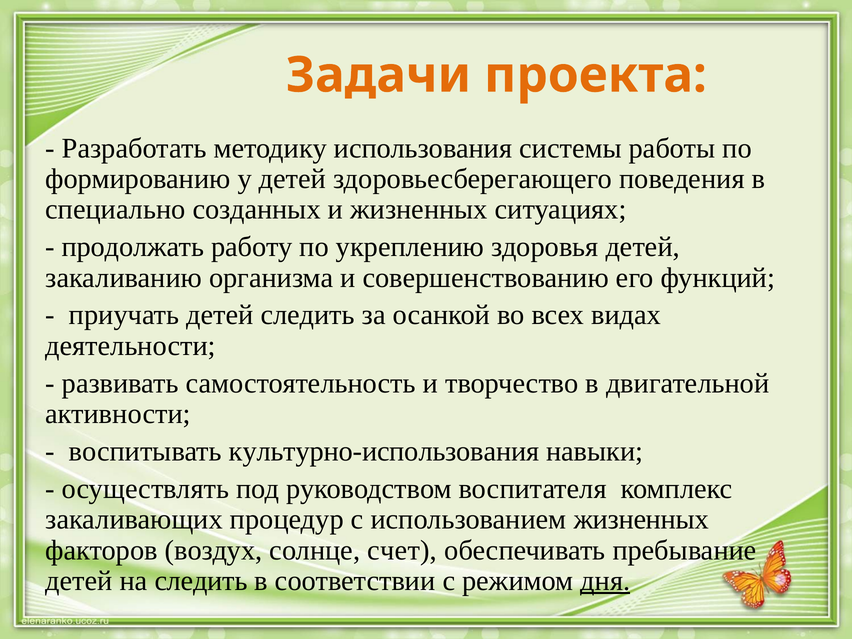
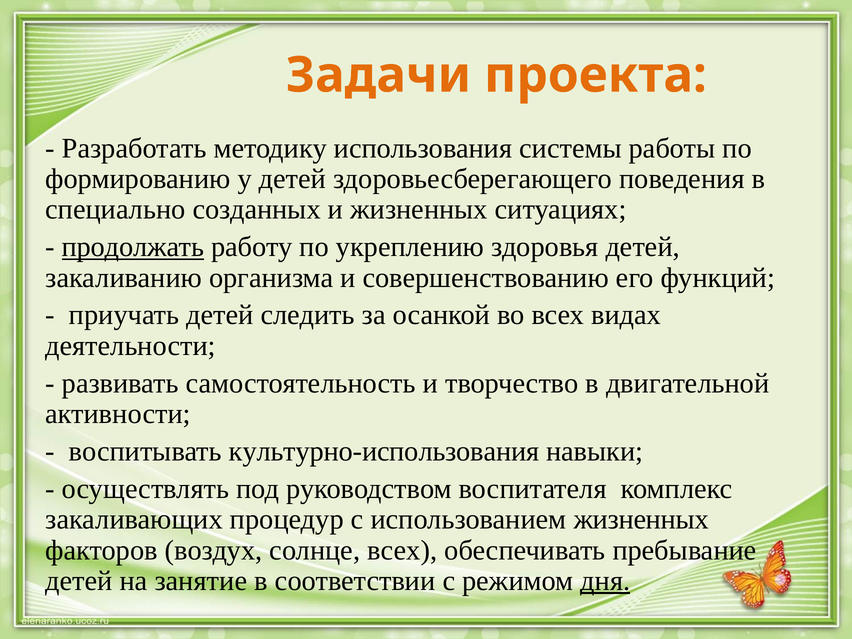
продолжать underline: none -> present (133, 247)
солнце счет: счет -> всех (402, 550)
на следить: следить -> занятие (201, 581)
